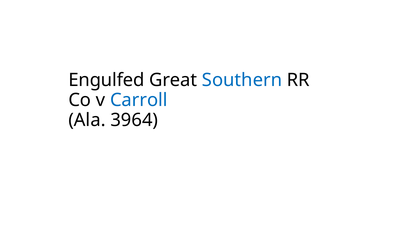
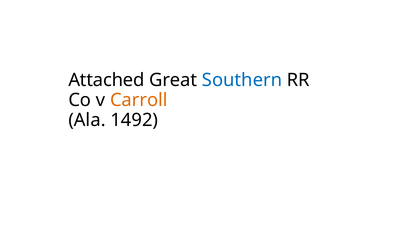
Engulfed: Engulfed -> Attached (106, 80)
Carroll colour: blue -> orange (139, 100)
3964: 3964 -> 1492 (134, 120)
